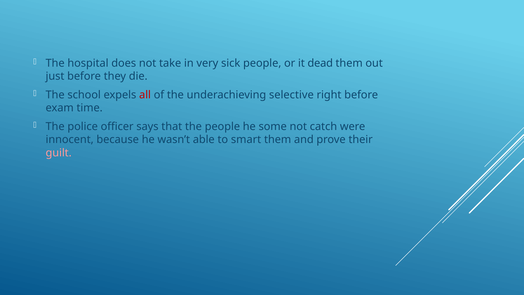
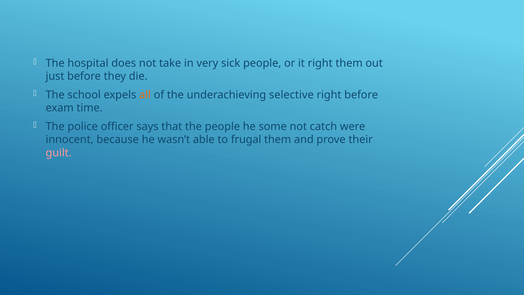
it dead: dead -> right (320, 63)
all colour: red -> orange (145, 95)
smart: smart -> frugal (246, 140)
